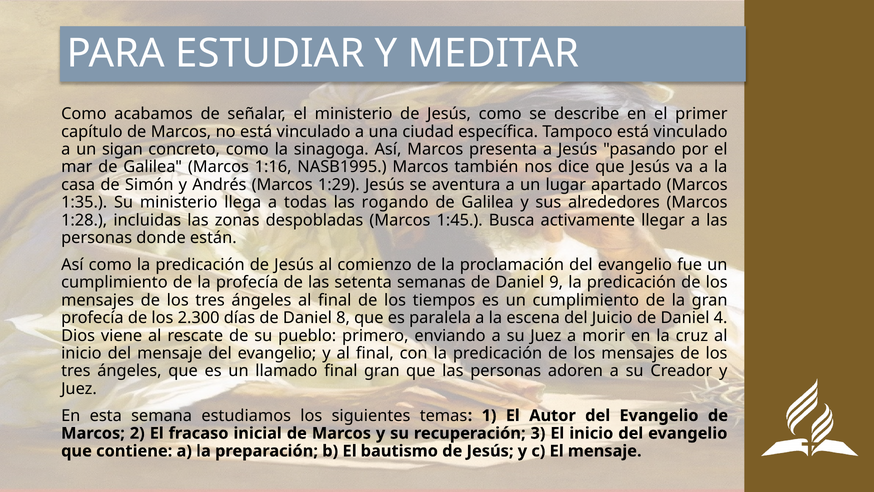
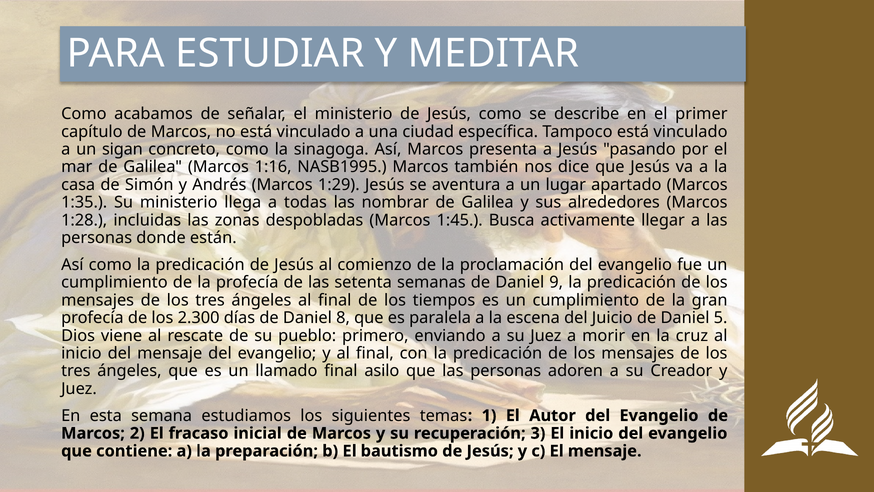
rogando: rogando -> nombrar (395, 202)
4: 4 -> 5 (721, 318)
final gran: gran -> asilo (382, 371)
